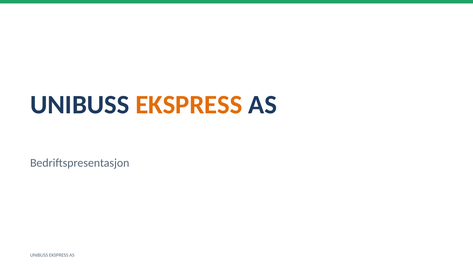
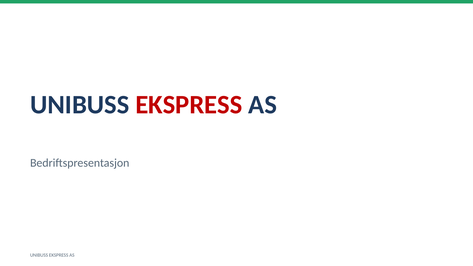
EKSPRESS colour: orange -> red (189, 105)
